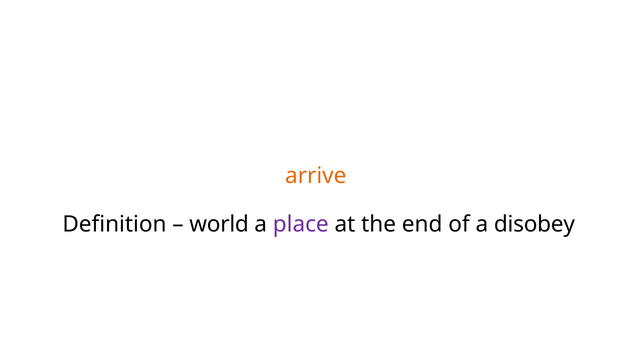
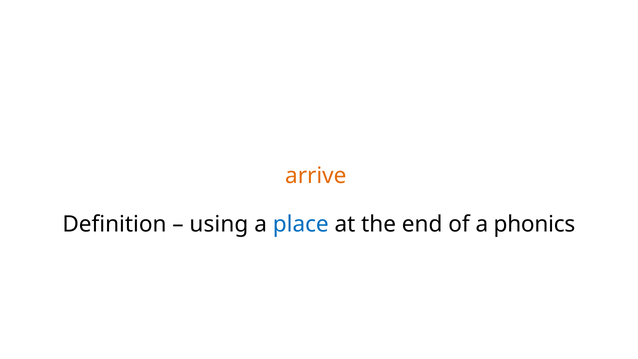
world: world -> using (219, 224)
place colour: purple -> blue (301, 224)
disobey: disobey -> phonics (534, 224)
